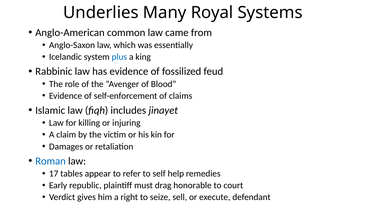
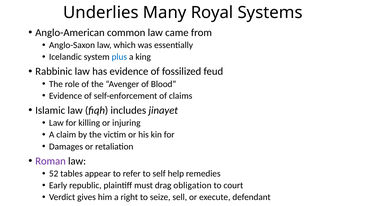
Roman colour: blue -> purple (51, 161)
17: 17 -> 52 (54, 174)
honorable: honorable -> obligation (192, 185)
